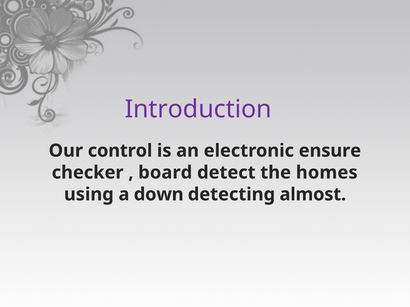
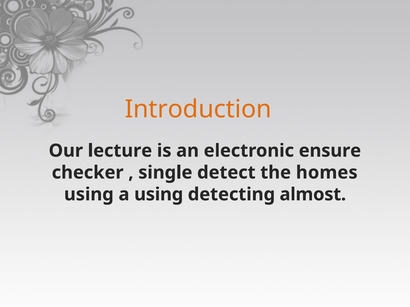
Introduction colour: purple -> orange (198, 109)
control: control -> lecture (120, 151)
board: board -> single (165, 173)
a down: down -> using (159, 195)
